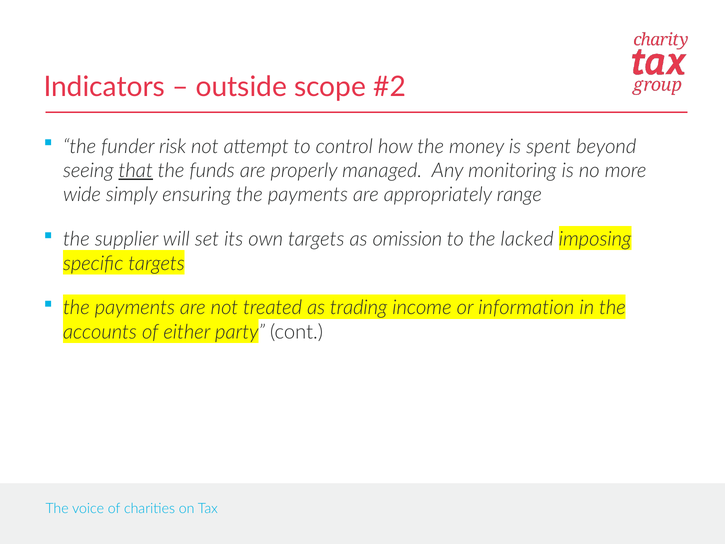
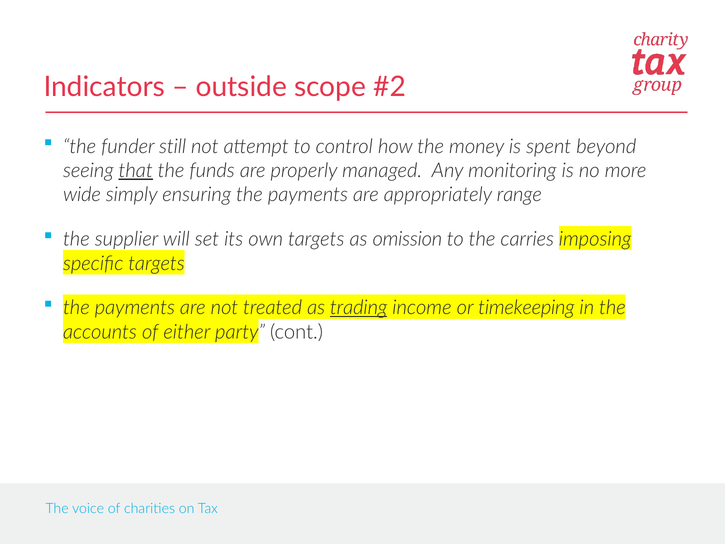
risk: risk -> still (173, 146)
lacked: lacked -> carries (527, 239)
trading underline: none -> present (359, 308)
information: information -> timekeeping (526, 308)
